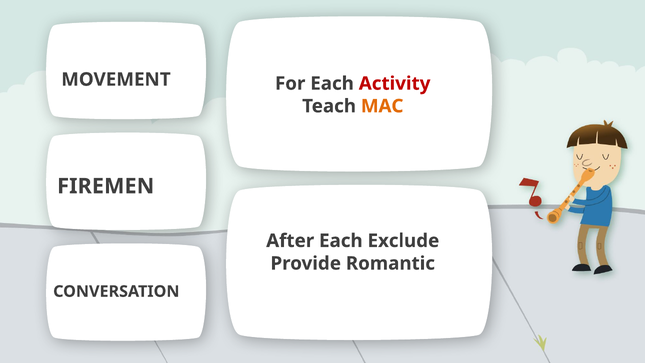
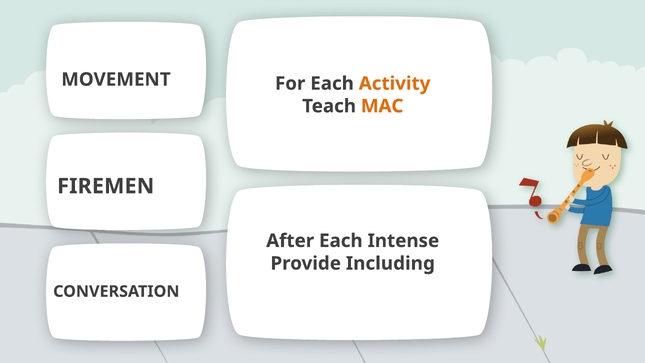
Activity colour: red -> orange (395, 83)
Exclude: Exclude -> Intense (403, 241)
Romantic: Romantic -> Including (390, 263)
